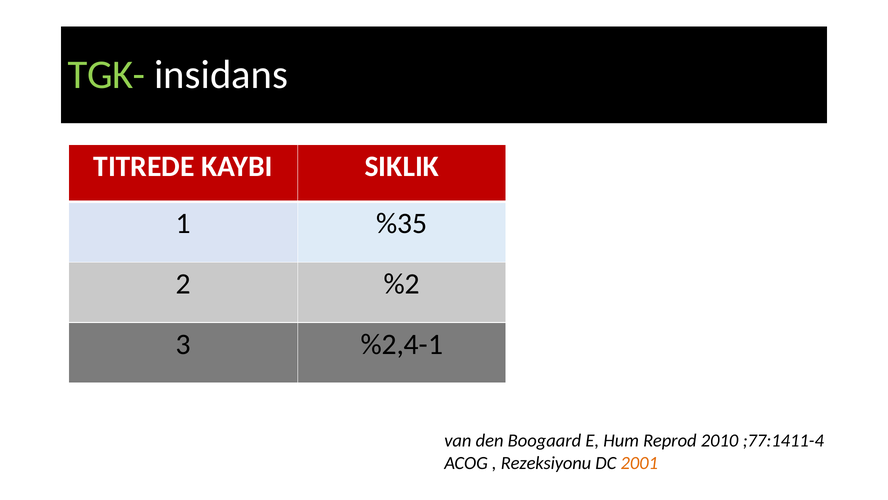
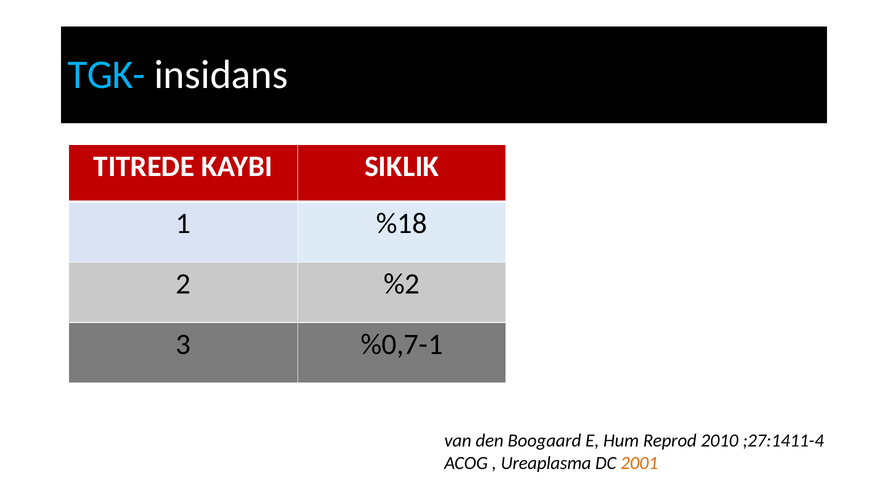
TGK- colour: light green -> light blue (107, 75)
%35: %35 -> %18 (402, 223)
%2,4-1: %2,4-1 -> %0,7-1 (402, 344)
;77:1411-4: ;77:1411-4 -> ;27:1411-4 (783, 440)
Rezeksiyonu: Rezeksiyonu -> Ureaplasma (546, 462)
